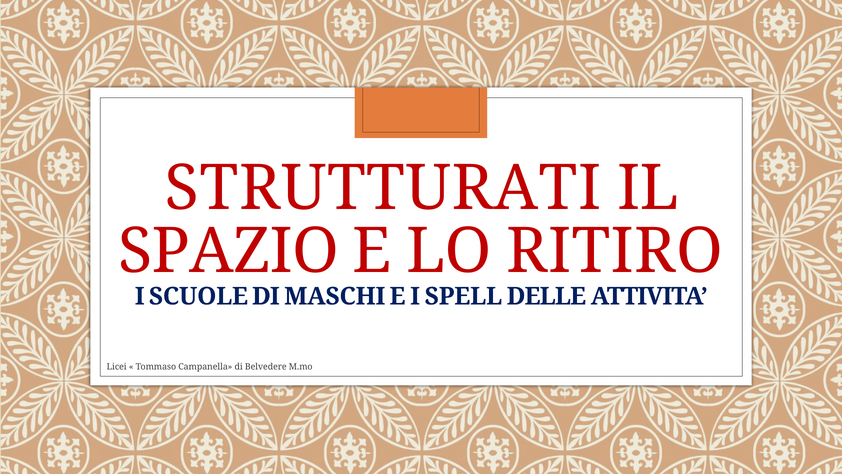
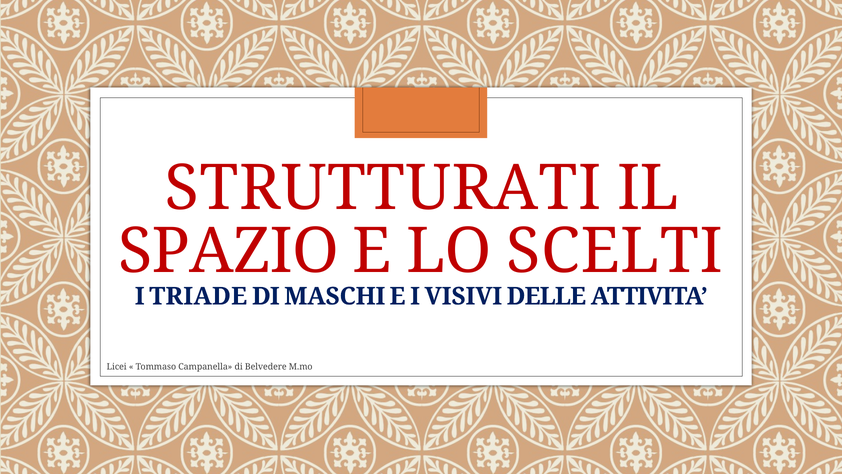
RITIRO: RITIRO -> SCELTI (615, 251)
SCUOLE: SCUOLE -> TRIADE (198, 296)
SPELL: SPELL -> VISIVI (463, 296)
